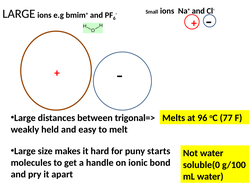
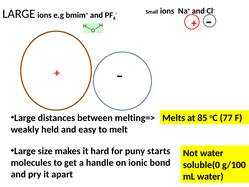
trigonal=>: trigonal=> -> melting=> (135, 118)
96: 96 -> 85 (202, 118)
